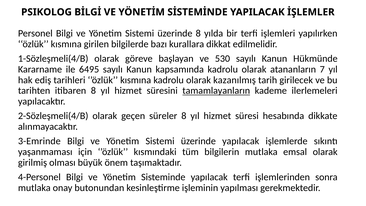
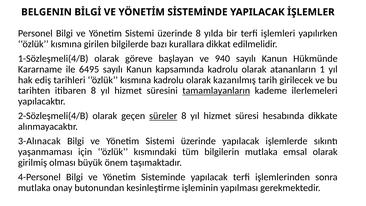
PSIKOLOG: PSIKOLOG -> BELGENIN (46, 12)
530: 530 -> 940 (222, 59)
7: 7 -> 1 (322, 69)
süreler underline: none -> present (163, 116)
3-Emrinde: 3-Emrinde -> 3-Alınacak (39, 141)
